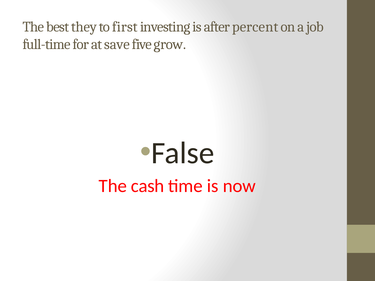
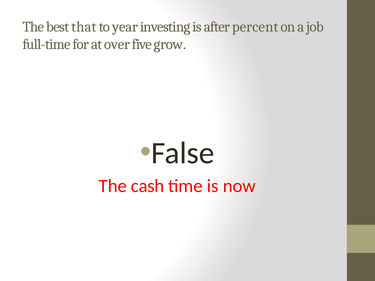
they: they -> that (84, 27)
first: first -> year (125, 27)
save: save -> over (117, 44)
